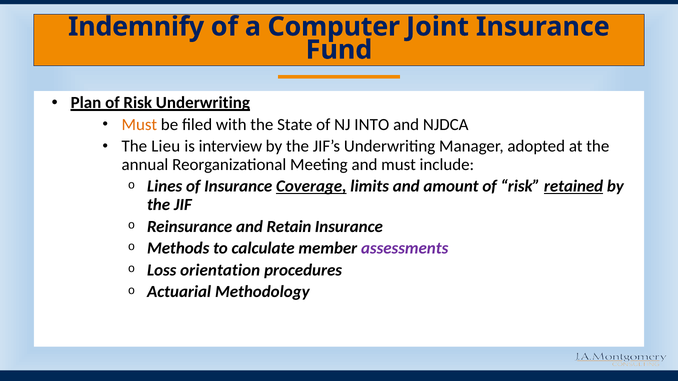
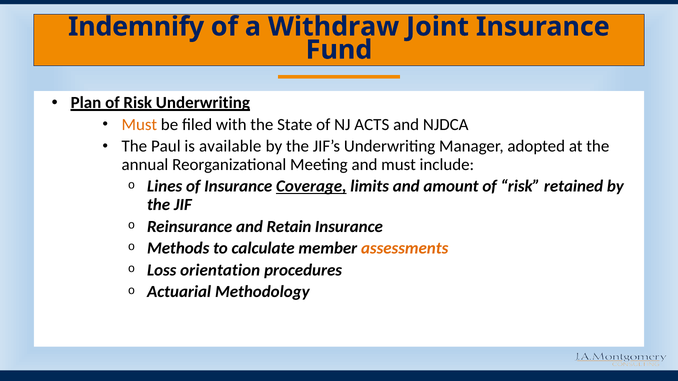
Computer: Computer -> Withdraw (334, 27)
INTO: INTO -> ACTS (372, 125)
Lieu: Lieu -> Paul (166, 146)
interview: interview -> available (230, 146)
retained underline: present -> none (574, 187)
assessments colour: purple -> orange (405, 249)
